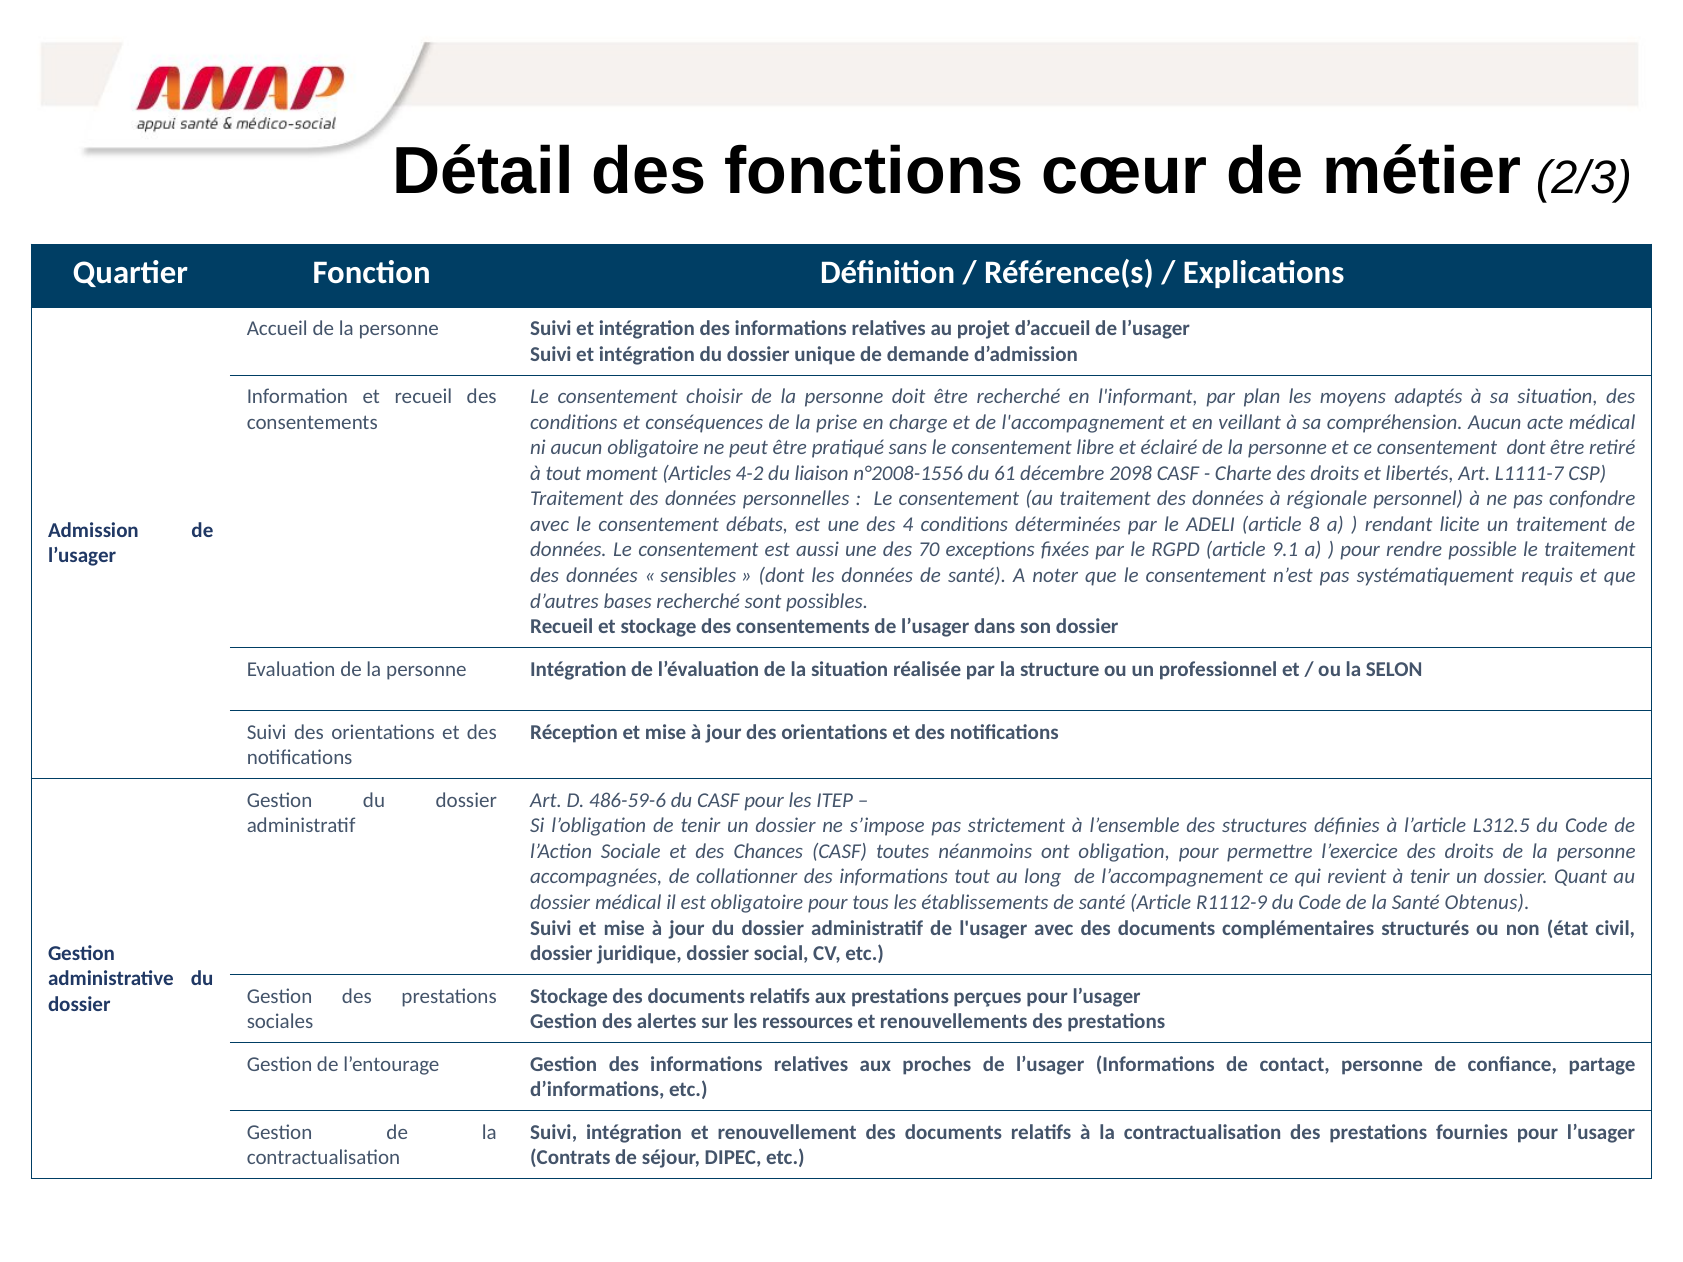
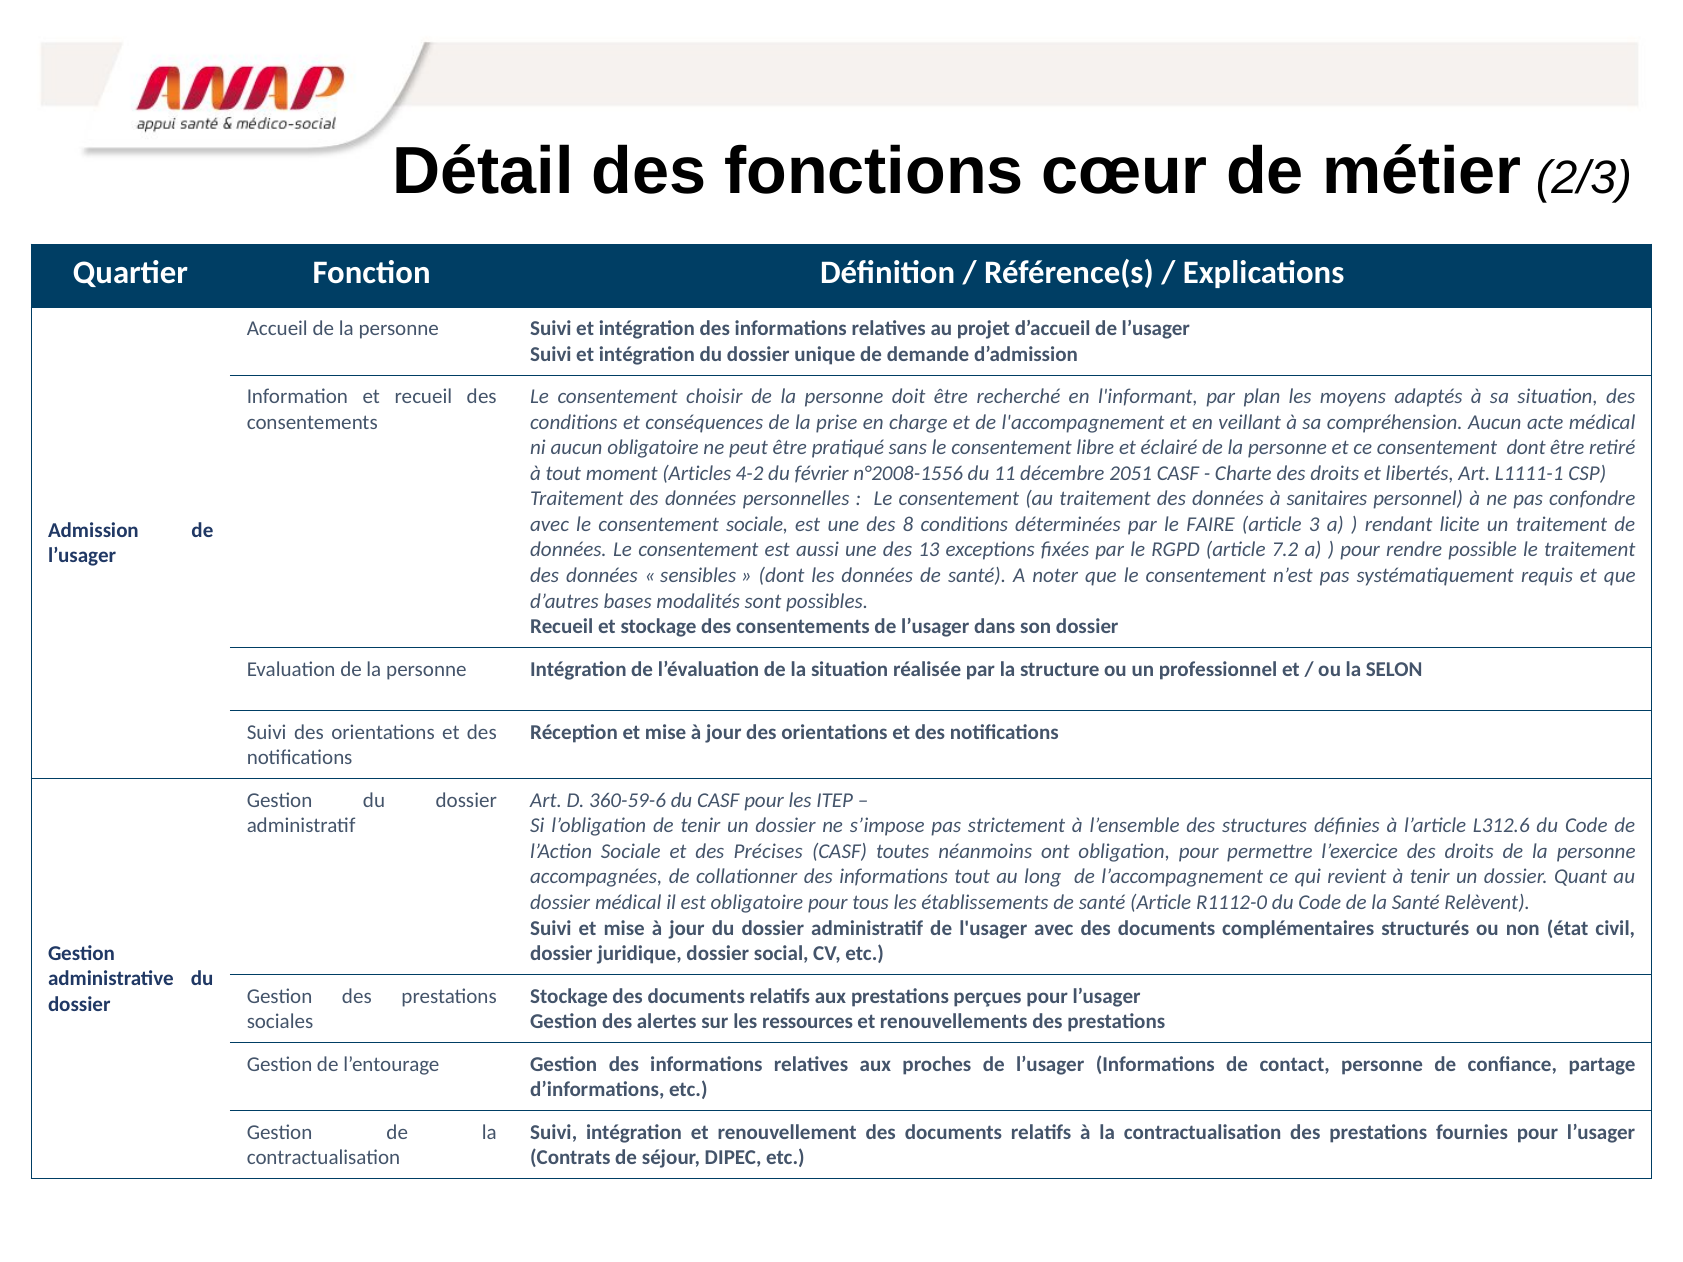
liaison: liaison -> février (822, 473)
61: 61 -> 11 (1005, 473)
2098: 2098 -> 2051 (1131, 473)
L1111-7: L1111-7 -> L1111-1 (1529, 473)
régionale: régionale -> sanitaires (1327, 499)
consentement débats: débats -> sociale (757, 525)
4: 4 -> 8 (908, 525)
ADELI: ADELI -> FAIRE (1211, 525)
8: 8 -> 3 (1314, 525)
70: 70 -> 13 (929, 550)
9.1: 9.1 -> 7.2 (1285, 550)
bases recherché: recherché -> modalités (698, 601)
486-59-6: 486-59-6 -> 360-59-6 (628, 800)
L312.5: L312.5 -> L312.6 (1501, 826)
Chances: Chances -> Précises (768, 852)
R1112-9: R1112-9 -> R1112-0 (1232, 903)
Obtenus: Obtenus -> Relèvent (1487, 903)
